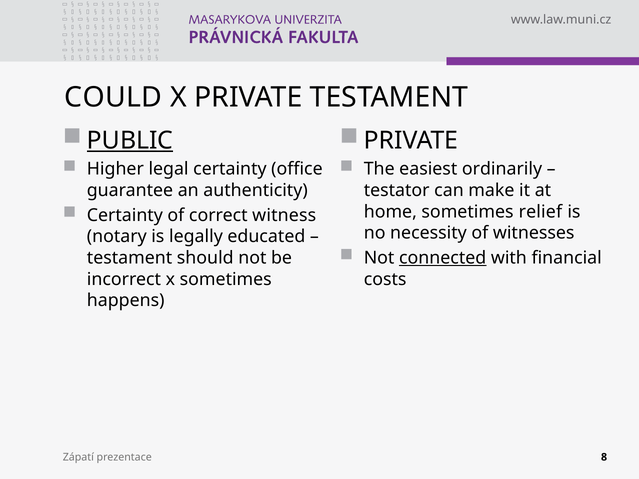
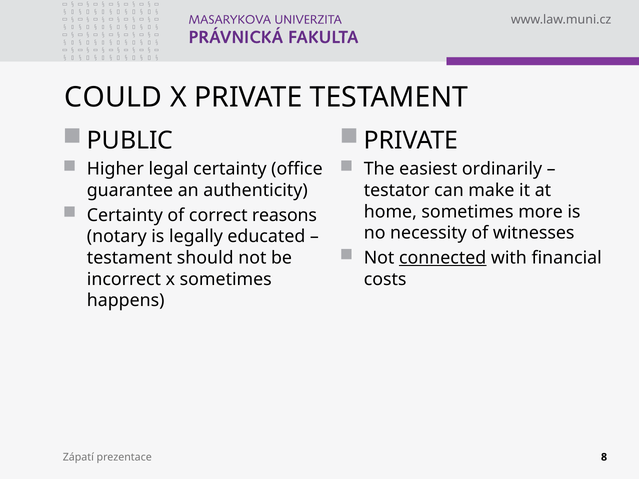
PUBLIC underline: present -> none (130, 141)
witness: witness -> reasons (284, 215)
relief: relief -> more (541, 212)
